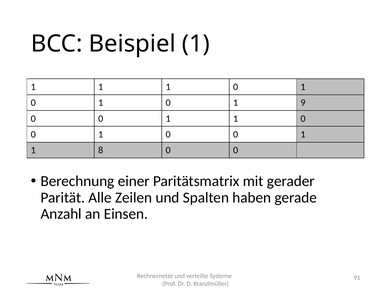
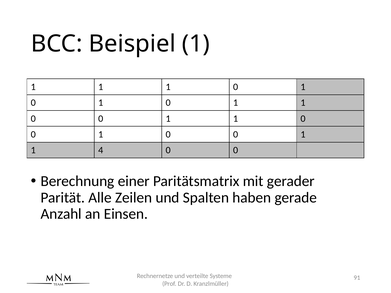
1 0 1 9: 9 -> 1 (303, 103)
8: 8 -> 4 (101, 150)
